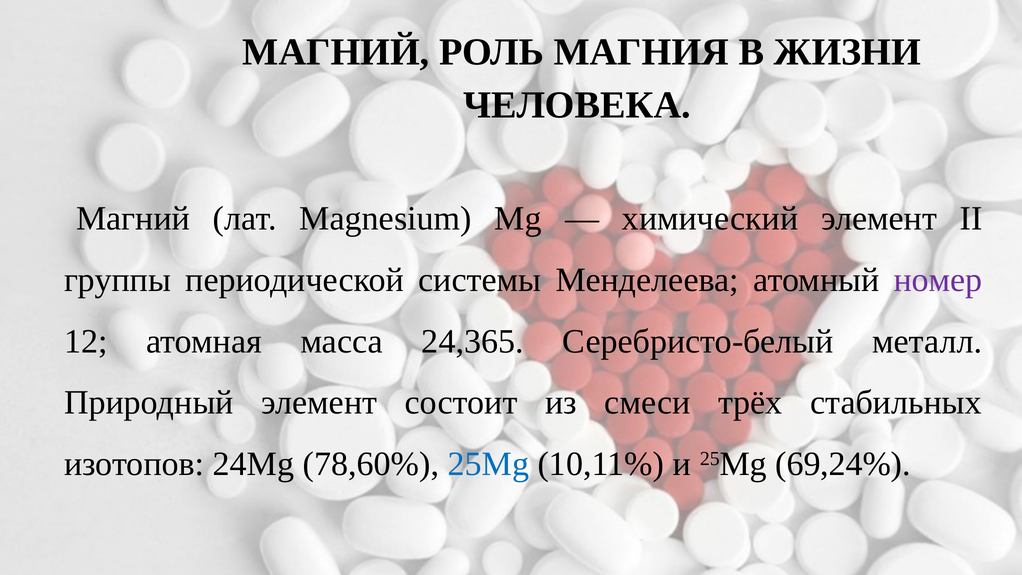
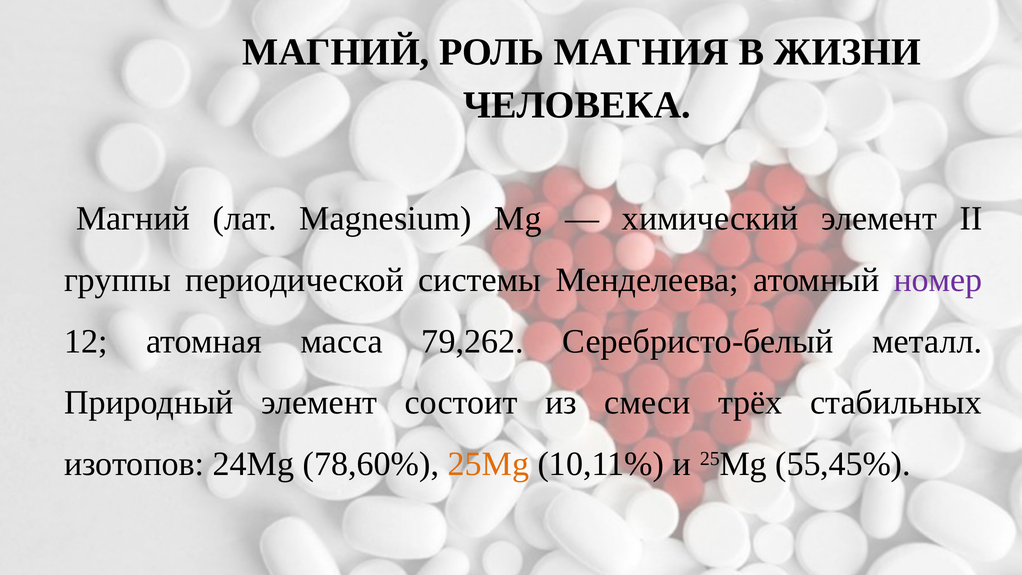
24,365: 24,365 -> 79,262 (473, 341)
25Mg colour: blue -> orange (488, 464)
69,24%: 69,24% -> 55,45% (843, 464)
